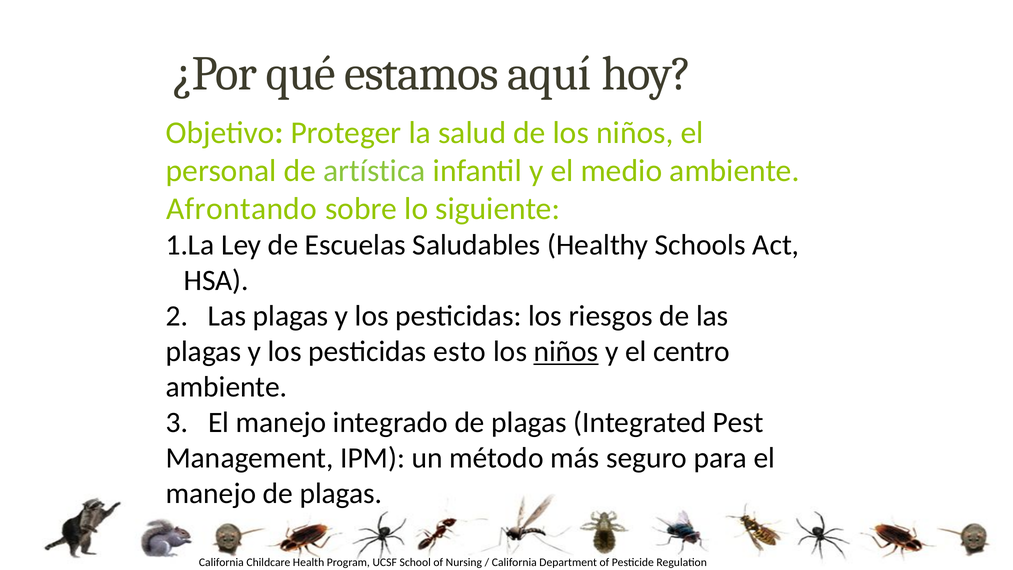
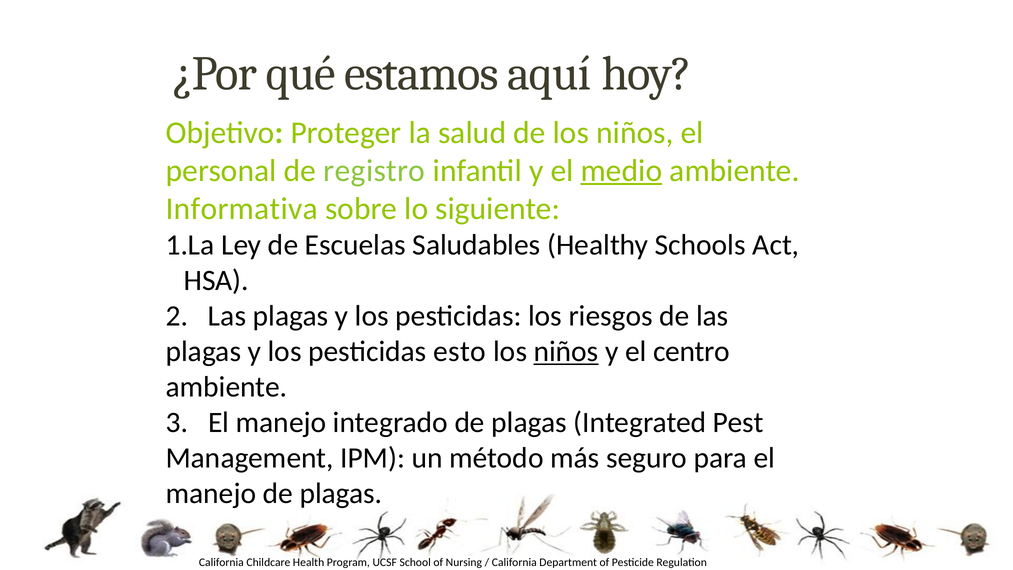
artística: artística -> registro (374, 171)
medio underline: none -> present (621, 171)
Afrontando: Afrontando -> Informativa (242, 209)
